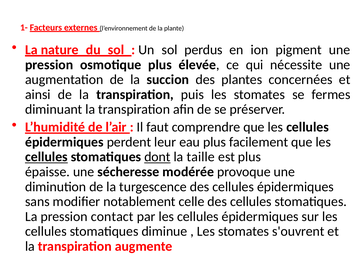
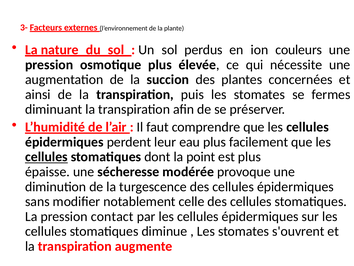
1-: 1- -> 3- (24, 27)
pigment: pigment -> couleurs (299, 50)
dont underline: present -> none (157, 157)
taille: taille -> point (201, 157)
